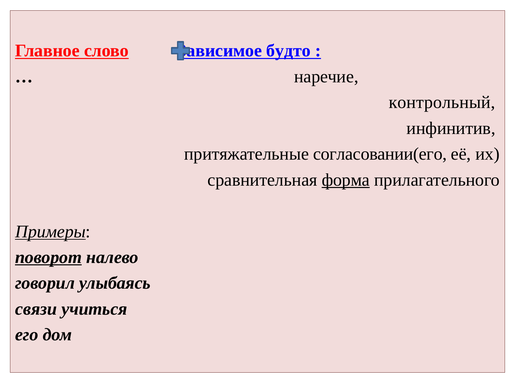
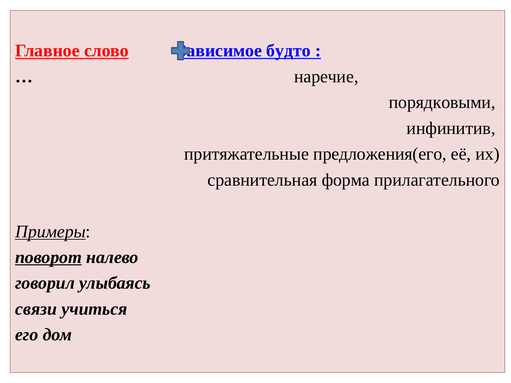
контрольный: контрольный -> порядковыми (442, 102)
согласовании(его: согласовании(его -> предложения(его (380, 154)
форма underline: present -> none (346, 180)
